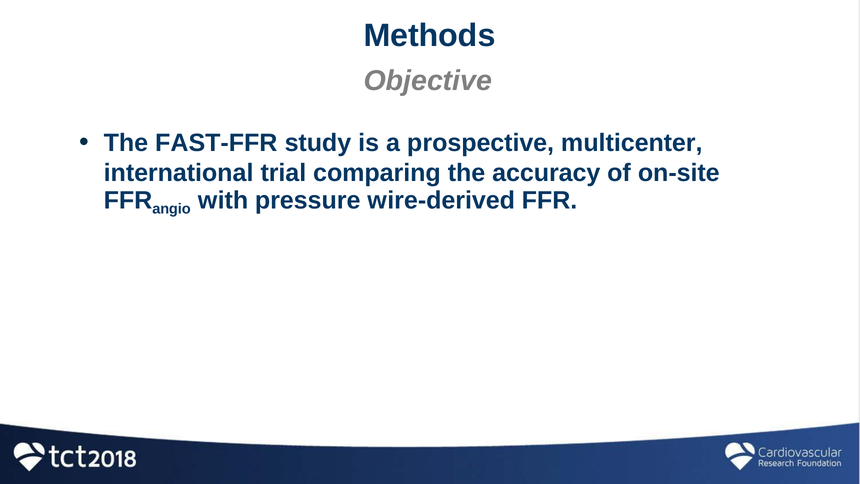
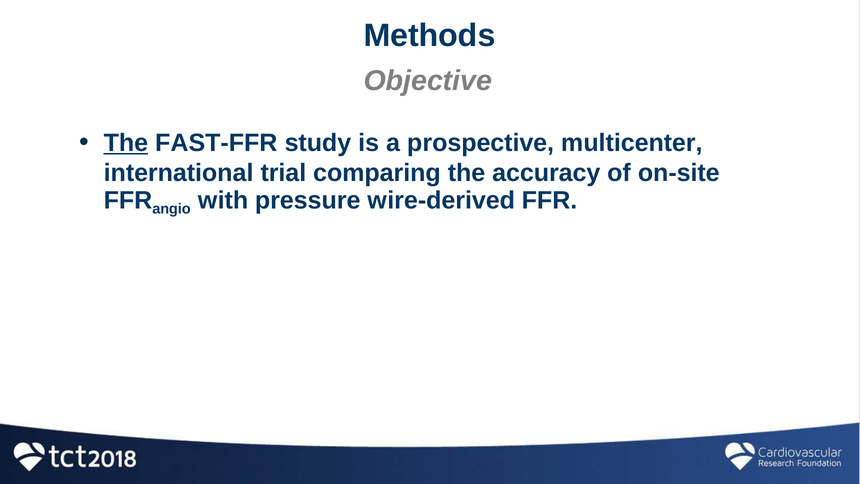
The underline: none -> present (126, 143)
